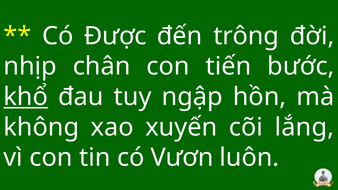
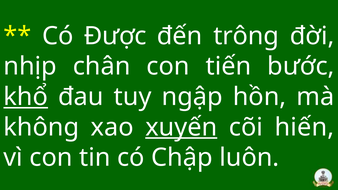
xuyến underline: none -> present (181, 127)
lắng: lắng -> hiến (304, 127)
Vươn: Vươn -> Chập (182, 158)
